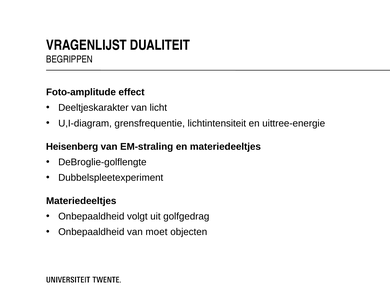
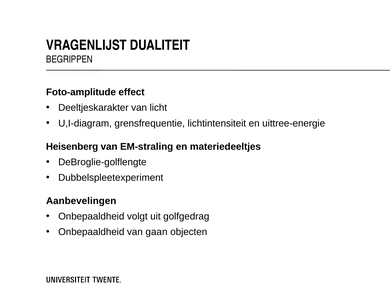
Materiedeeltjes: Materiedeeltjes -> Aanbevelingen (81, 201)
moet: moet -> gaan (156, 232)
